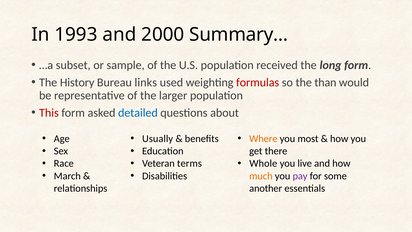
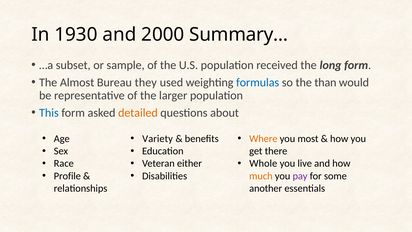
1993: 1993 -> 1930 (76, 35)
History: History -> Almost (77, 82)
links: links -> they (146, 82)
formulas colour: red -> blue (258, 82)
This colour: red -> blue (49, 113)
detailed colour: blue -> orange (138, 113)
Usually: Usually -> Variety (158, 139)
terms: terms -> either (190, 163)
March: March -> Profile (67, 176)
